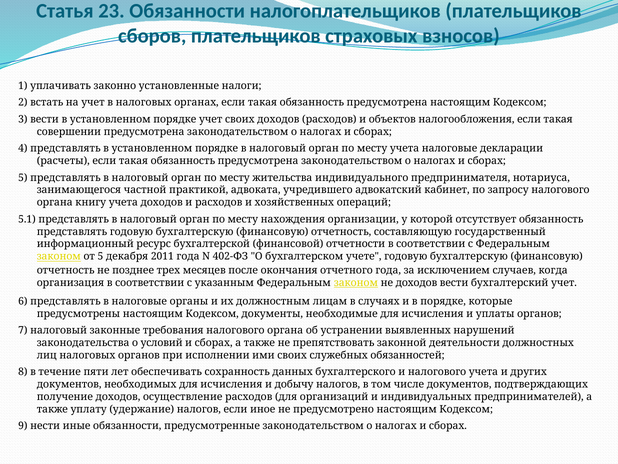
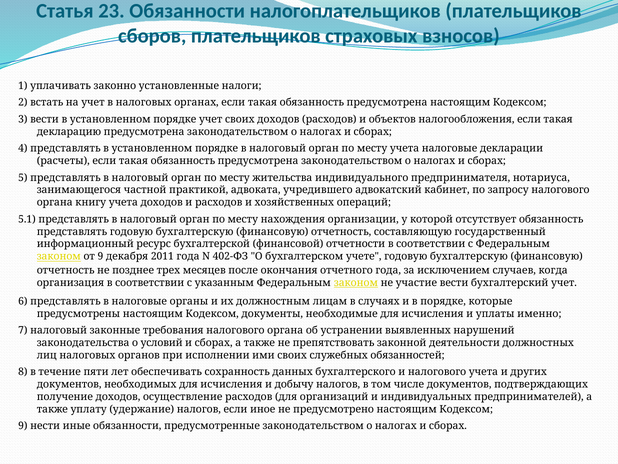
совершении: совершении -> декларацию (69, 131)
от 5: 5 -> 9 (100, 256)
не доходов: доходов -> участие (416, 282)
уплаты органов: органов -> именно (539, 313)
